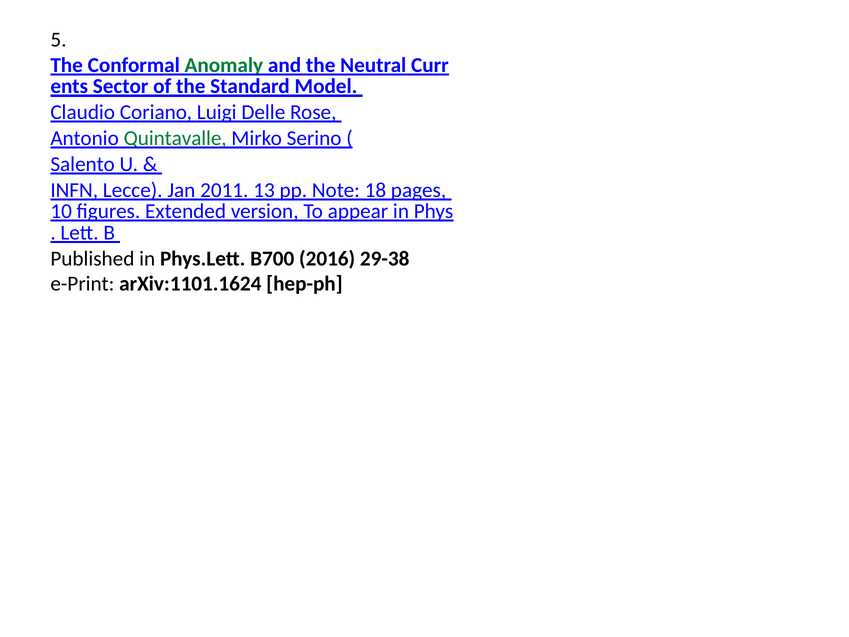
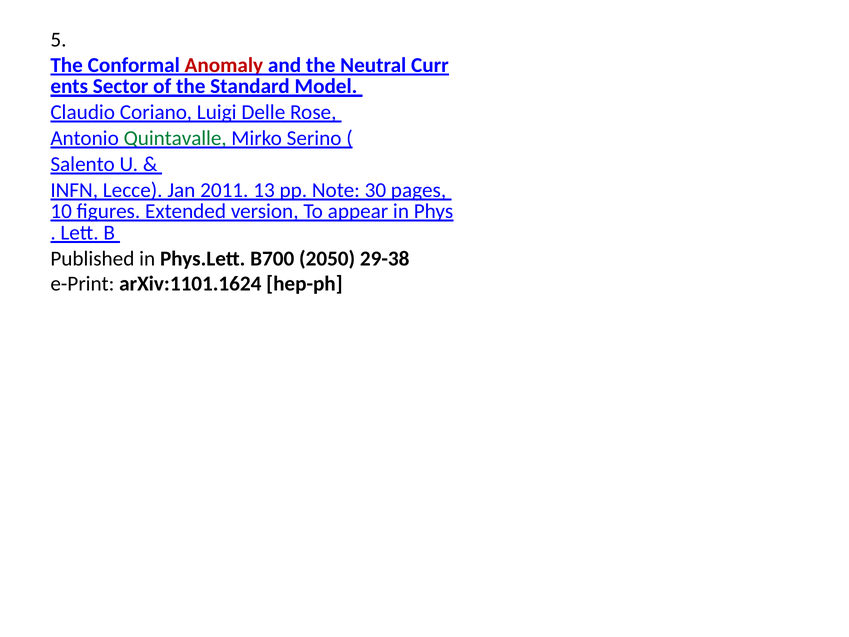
Anomaly colour: green -> red (224, 65)
18: 18 -> 30 (375, 190)
2016: 2016 -> 2050 (327, 258)
